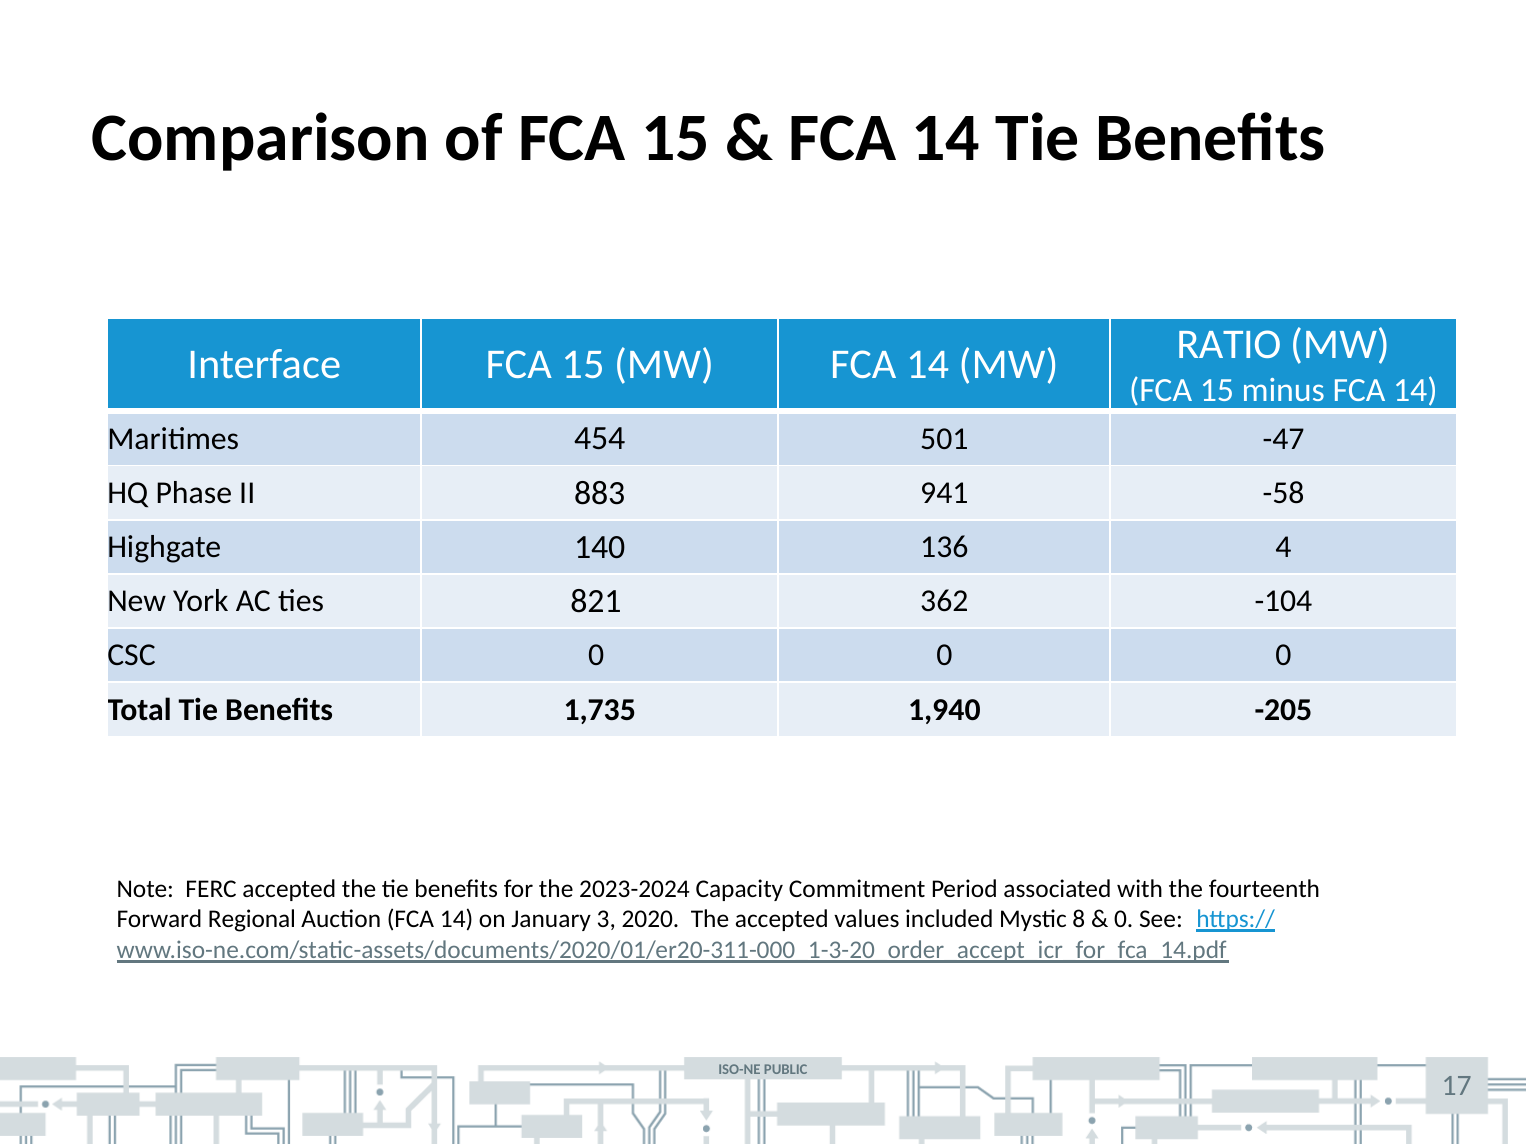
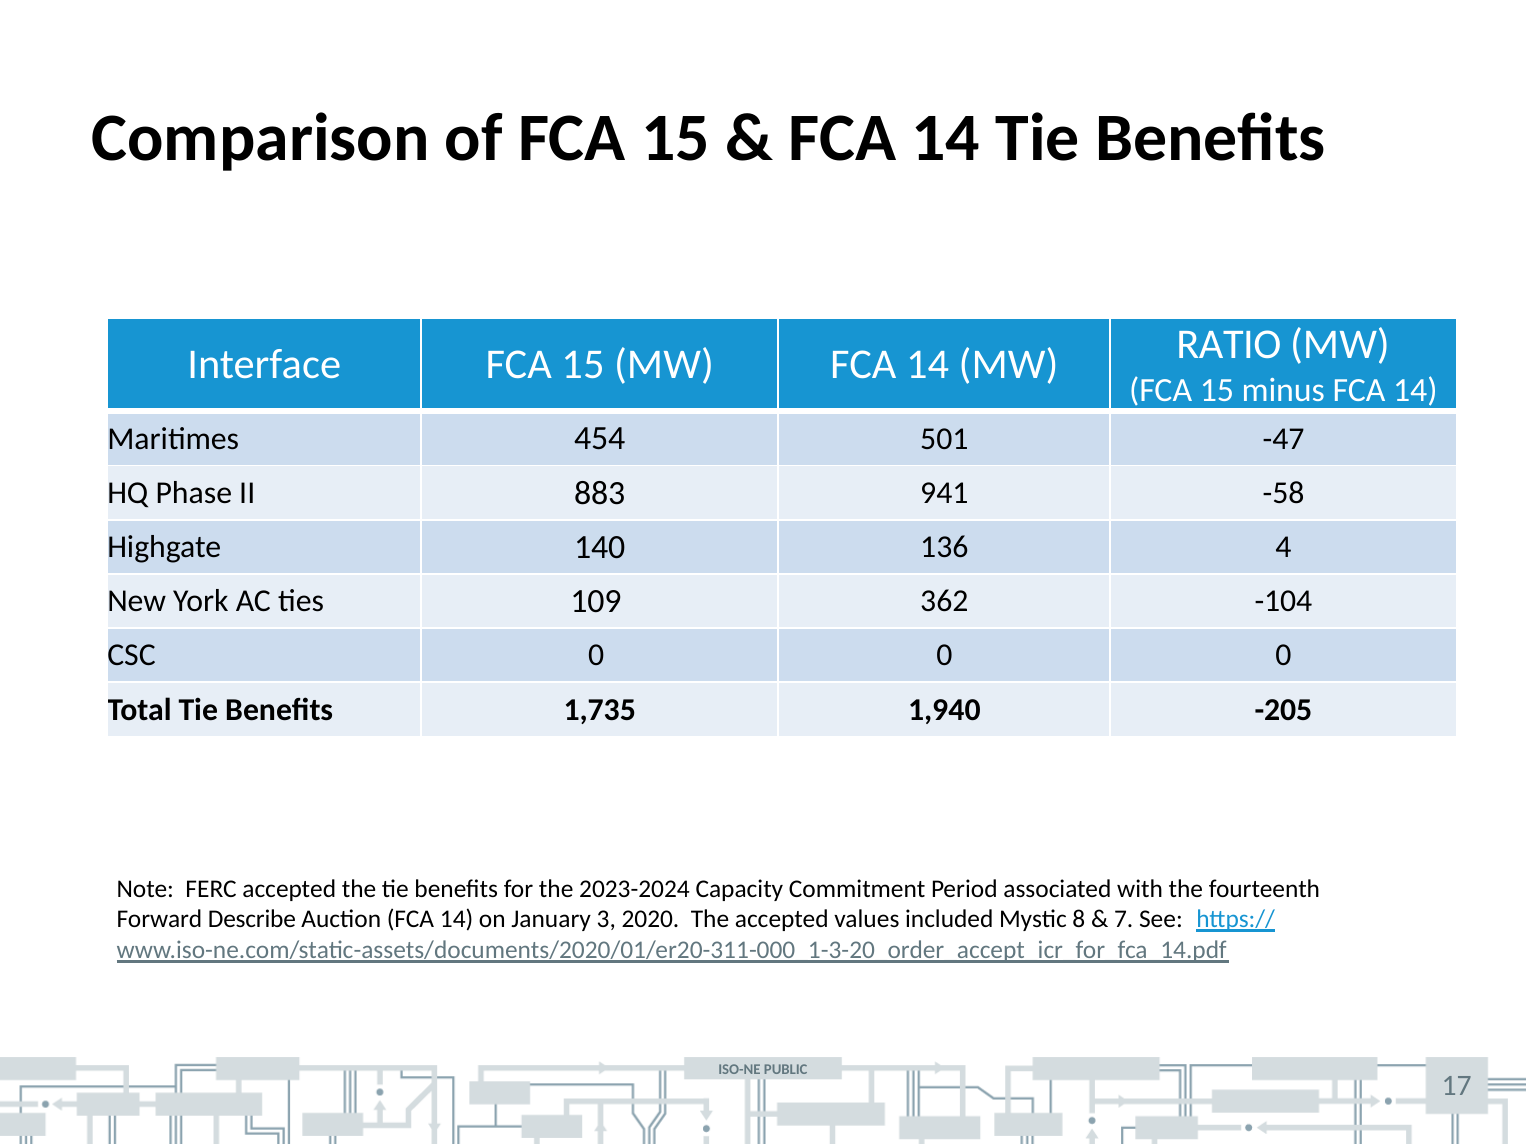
821: 821 -> 109 (596, 602)
Regional: Regional -> Describe (252, 920)
0: 0 -> 7 (1124, 920)
